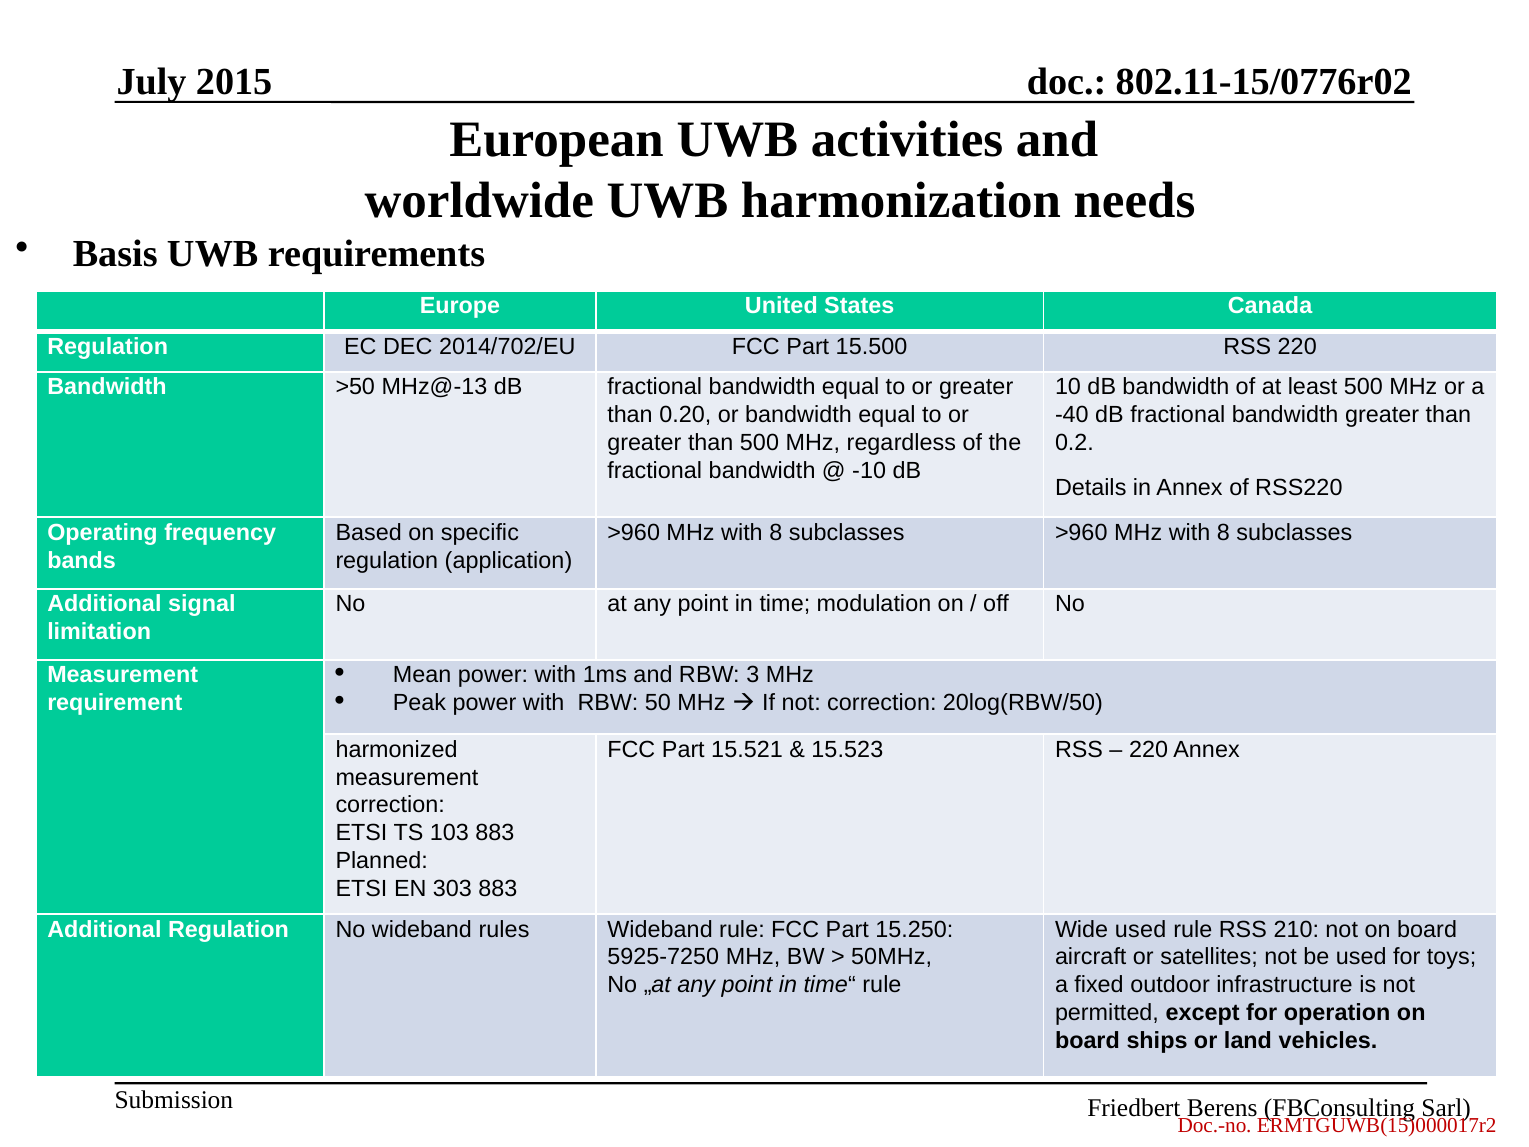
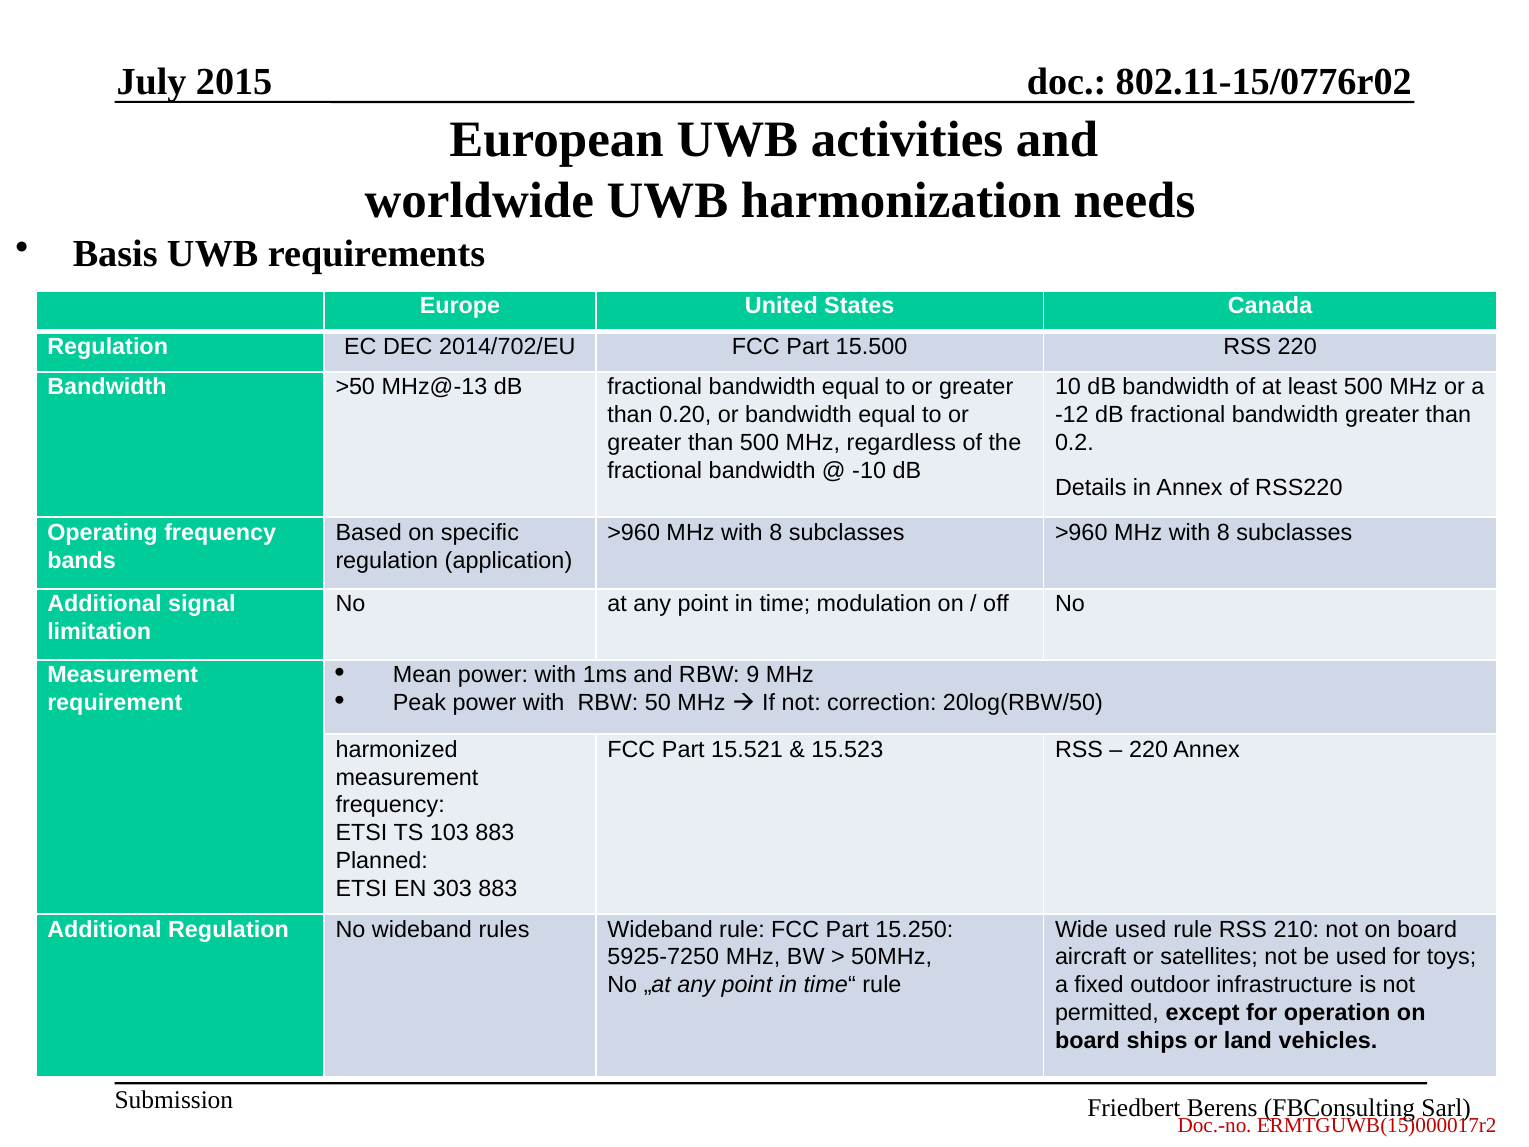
-40: -40 -> -12 (1072, 415)
3: 3 -> 9 (753, 675)
correction: correction -> frequency (390, 805)
